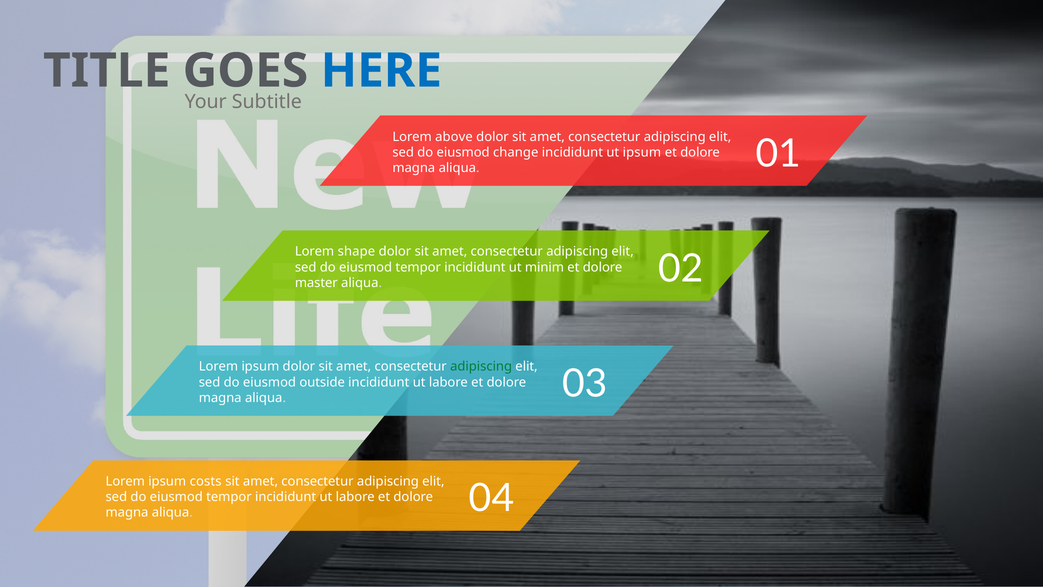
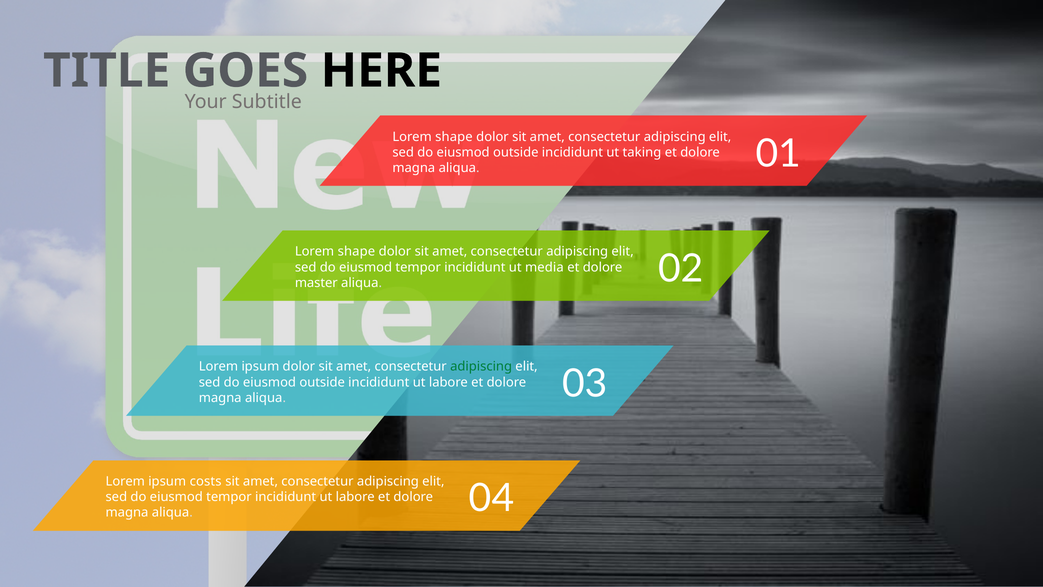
HERE colour: blue -> black (381, 71)
above: above -> shape (454, 137)
change: change -> outside (516, 152)
ut ipsum: ipsum -> taking (642, 152)
minim: minim -> media (544, 267)
